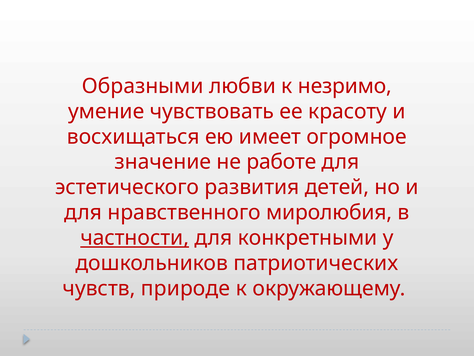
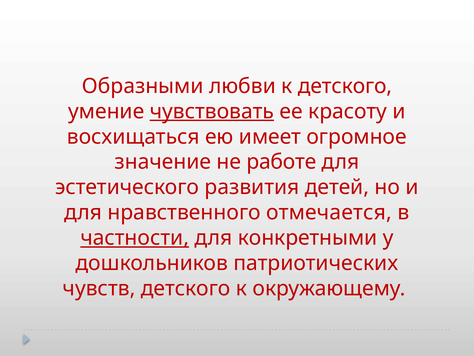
к незримо: незримо -> детского (345, 86)
чувствовать underline: none -> present (212, 111)
миролюбия: миролюбия -> отмечается (329, 212)
чувств природе: природе -> детского (186, 288)
